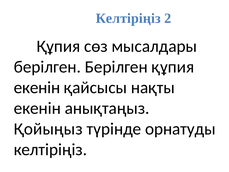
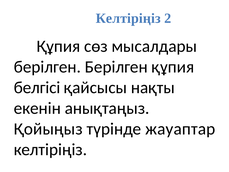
екенін: екенін -> белгісі (37, 87)
орнатуды: орнатуды -> жауаптар (180, 129)
